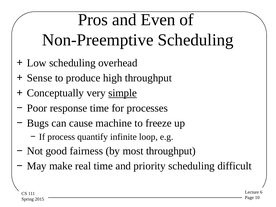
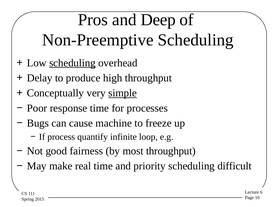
Even: Even -> Deep (158, 20)
scheduling underline: none -> present (72, 63)
Sense: Sense -> Delay (40, 78)
